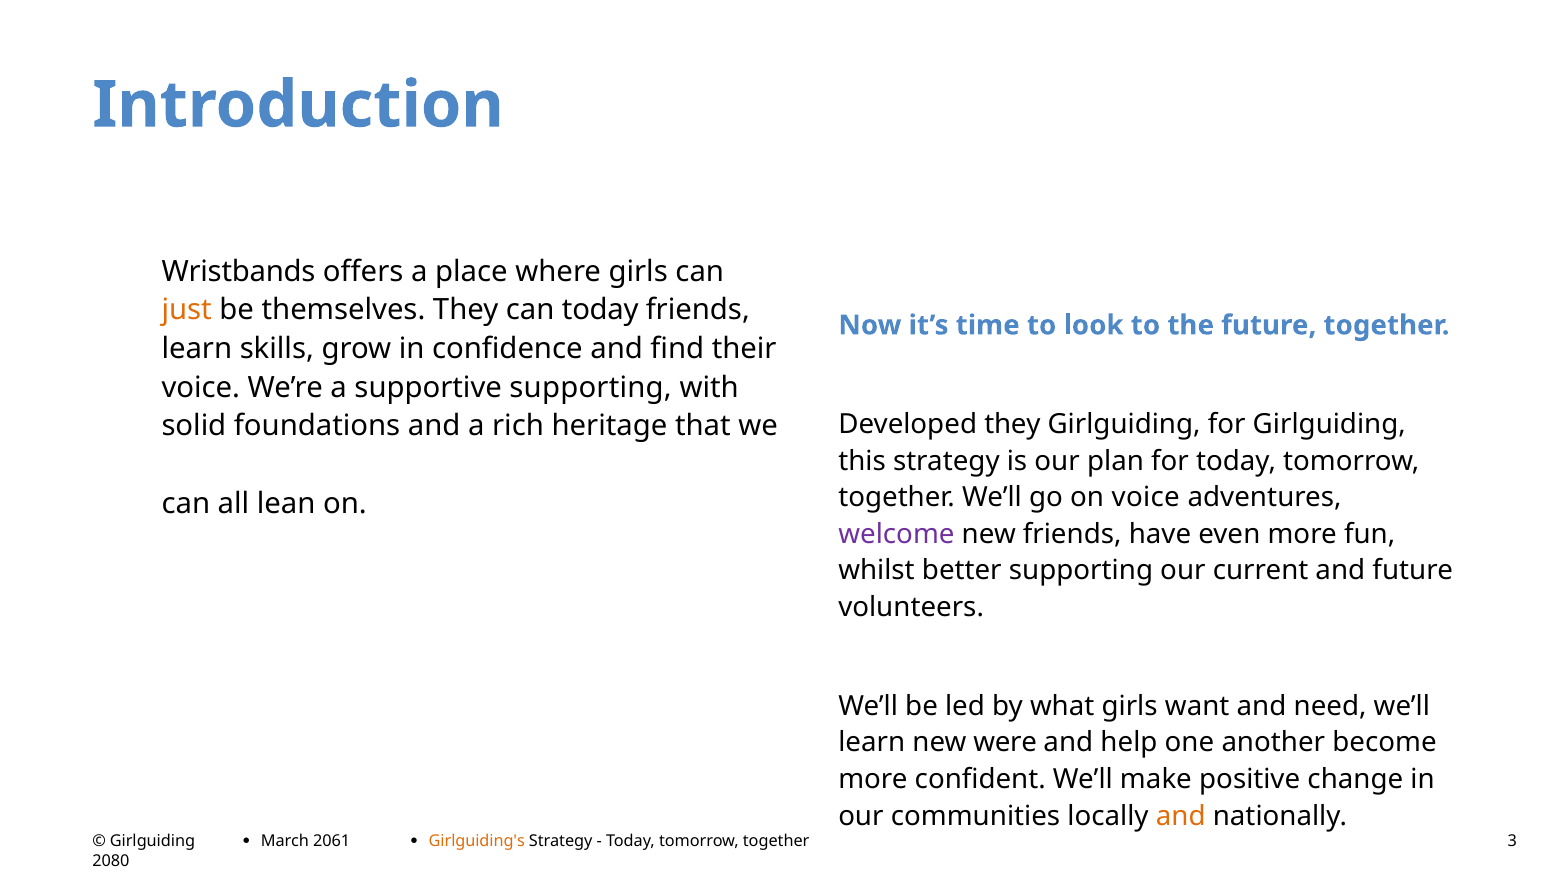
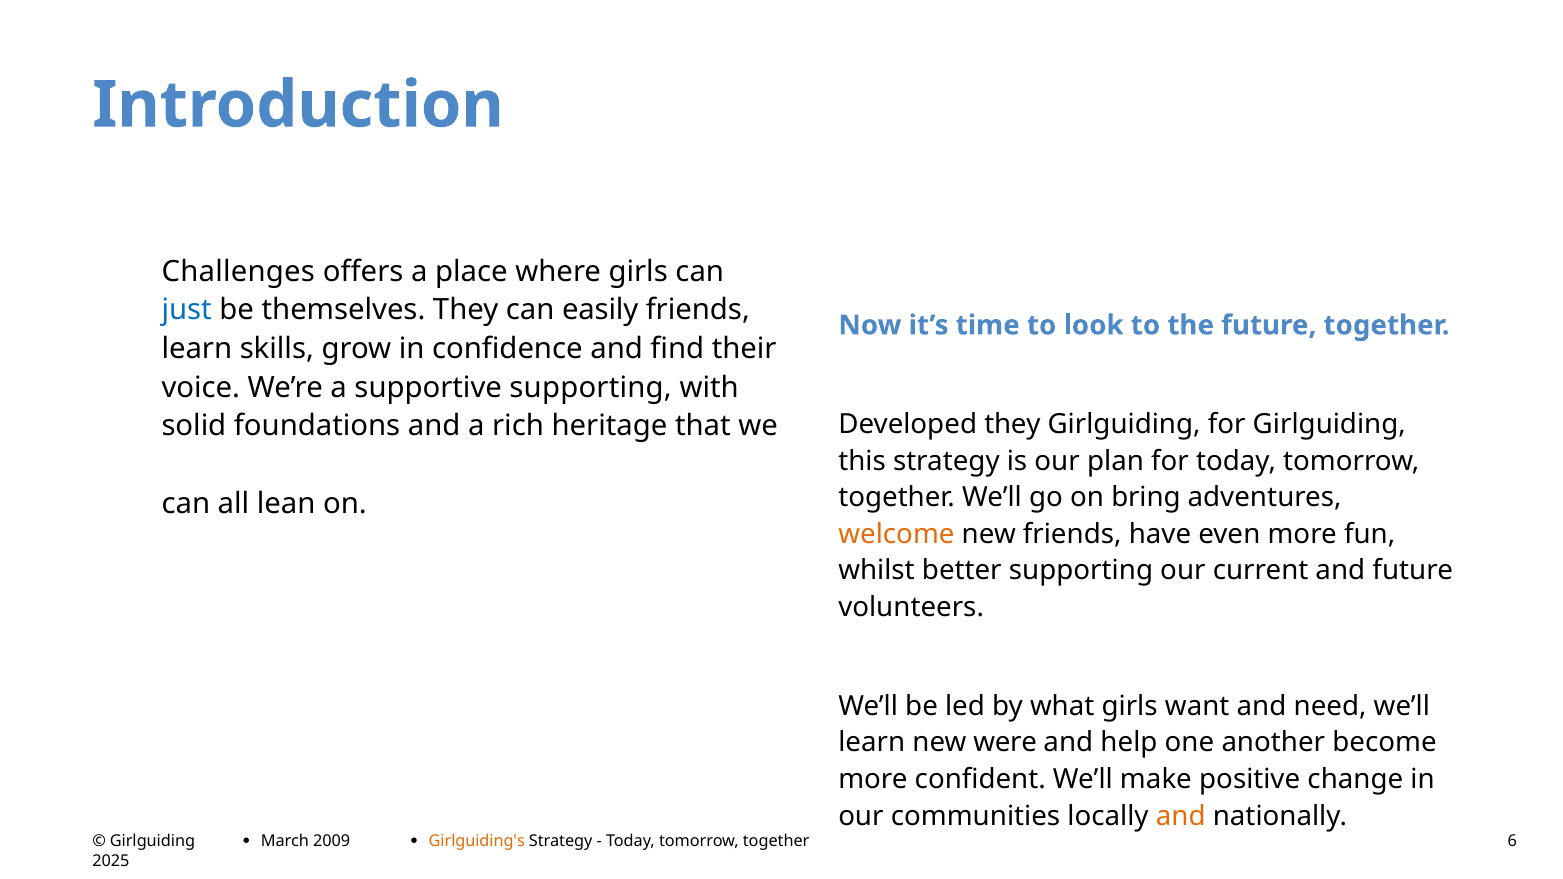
Wristbands: Wristbands -> Challenges (238, 272)
just colour: orange -> blue (187, 310)
can today: today -> easily (600, 310)
on voice: voice -> bring (1146, 498)
welcome colour: purple -> orange (896, 534)
2061: 2061 -> 2009 (332, 842)
3: 3 -> 6 (1512, 842)
2080: 2080 -> 2025 (111, 861)
